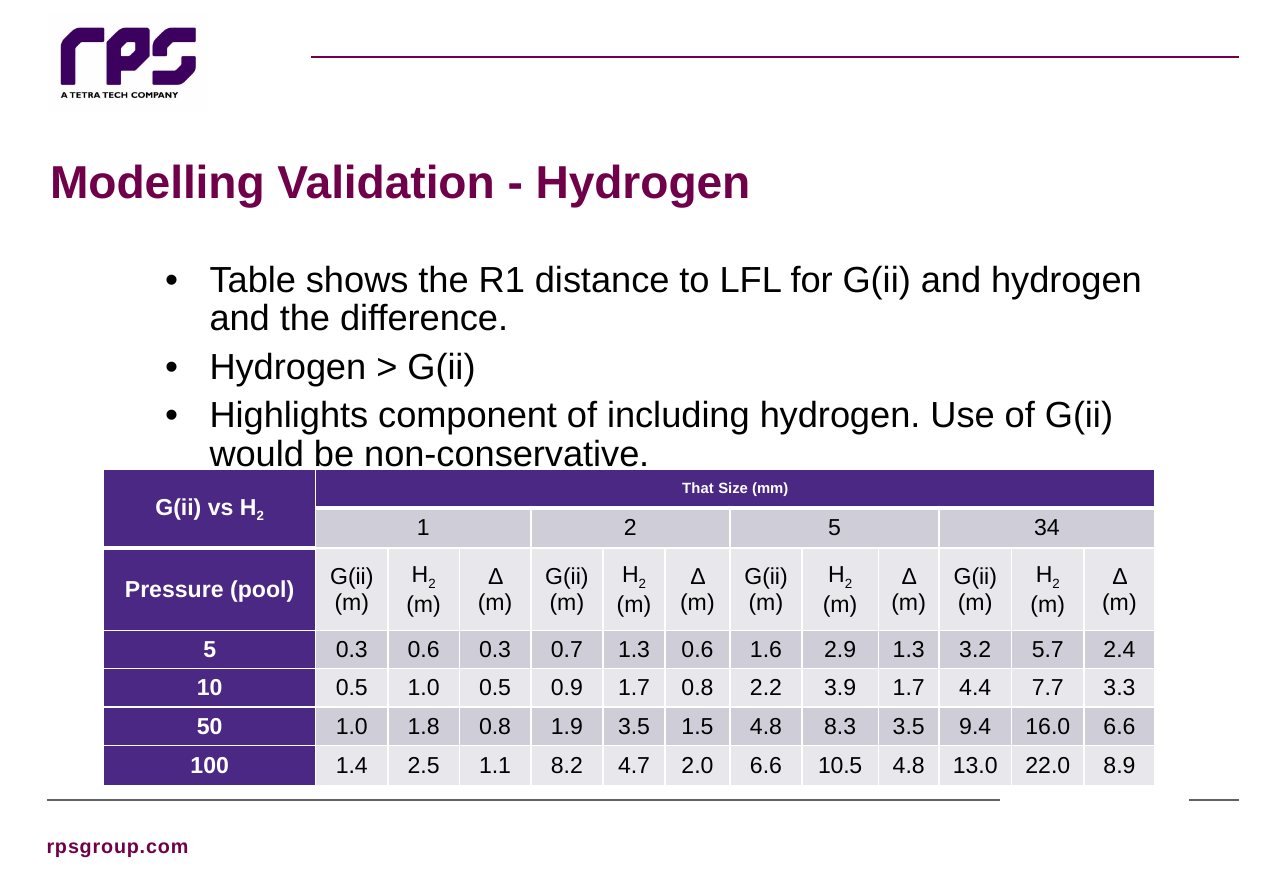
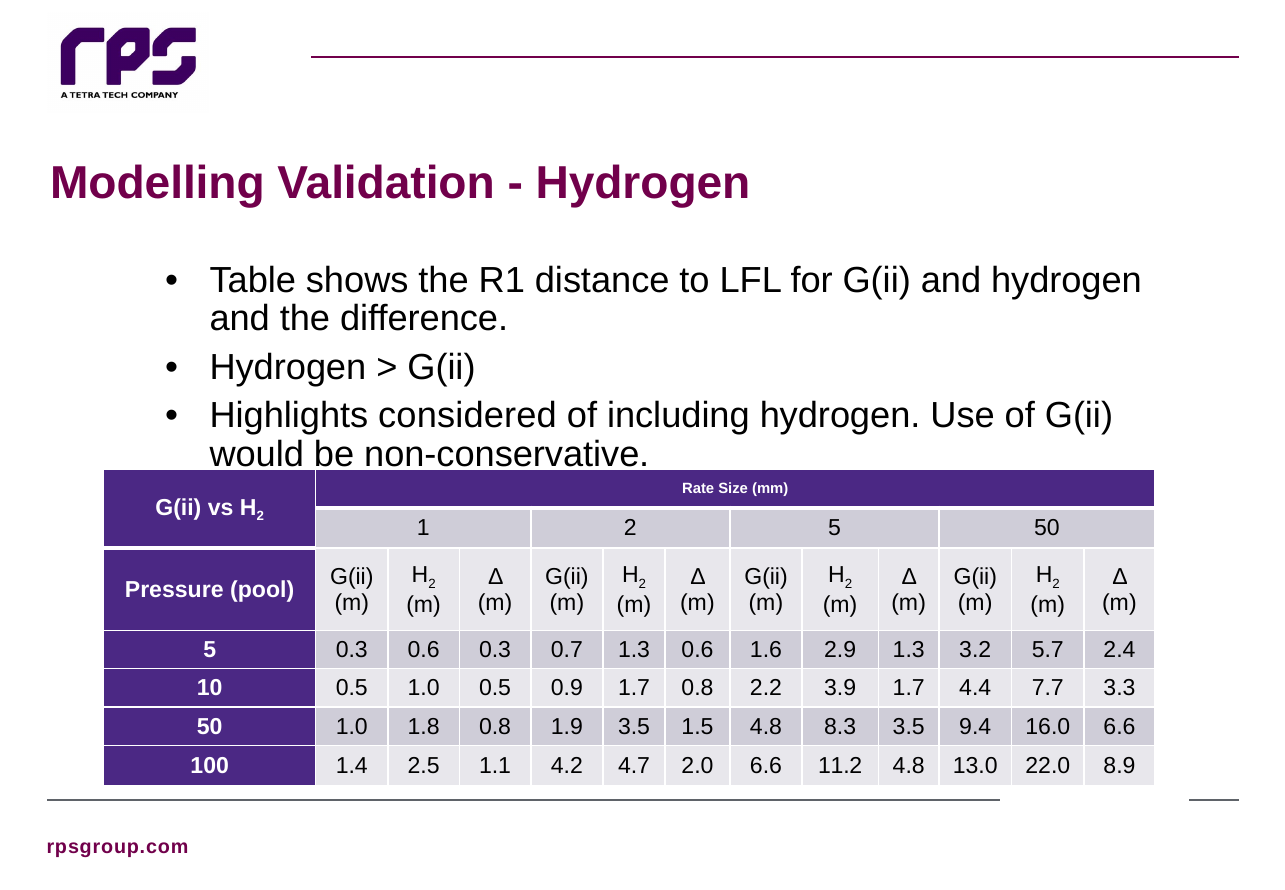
component: component -> considered (467, 416)
That: That -> Rate (698, 489)
5 34: 34 -> 50 (1047, 528)
8.2: 8.2 -> 4.2 (567, 765)
10.5: 10.5 -> 11.2 (840, 765)
